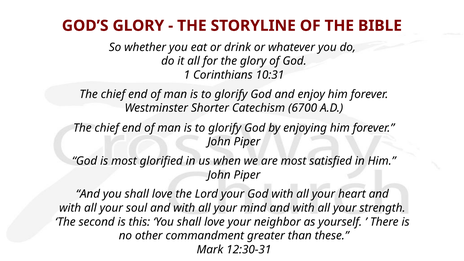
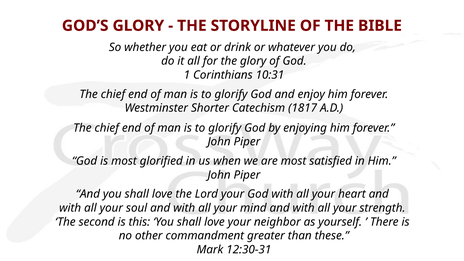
6700: 6700 -> 1817 (303, 108)
